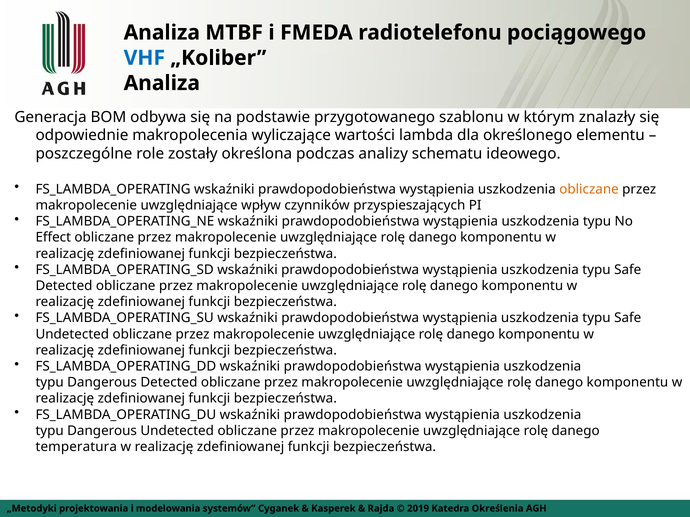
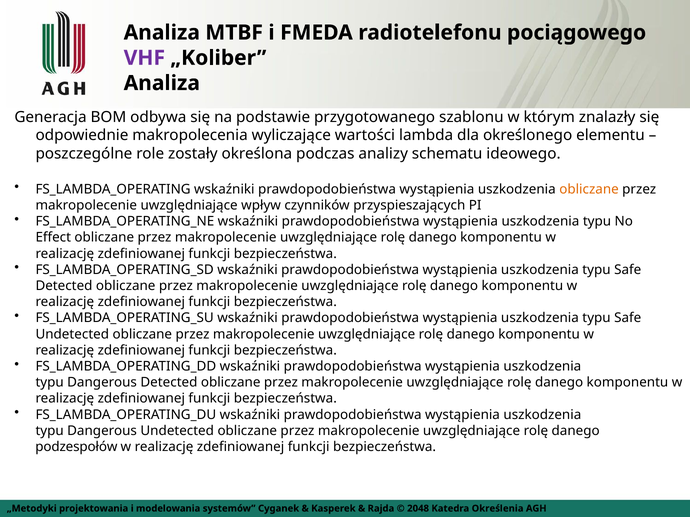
VHF colour: blue -> purple (144, 58)
temperatura: temperatura -> podzespołów (76, 447)
2019: 2019 -> 2048 (418, 509)
